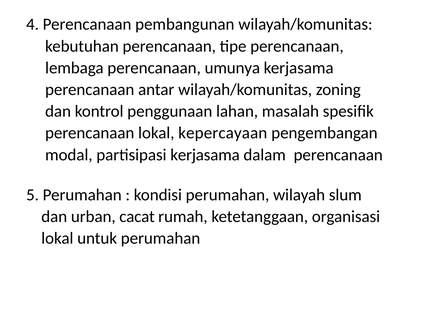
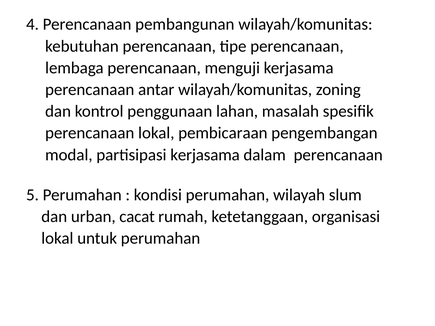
umunya: umunya -> menguji (232, 68)
kepercayaan: kepercayaan -> pembicaraan (223, 133)
